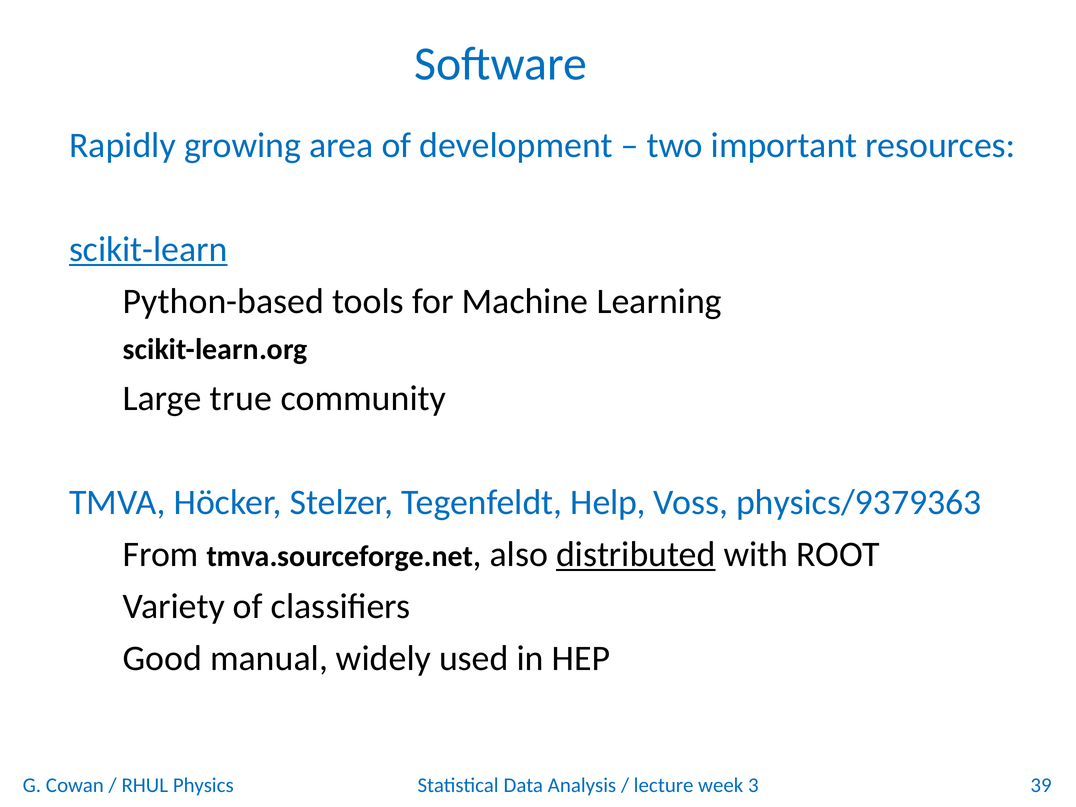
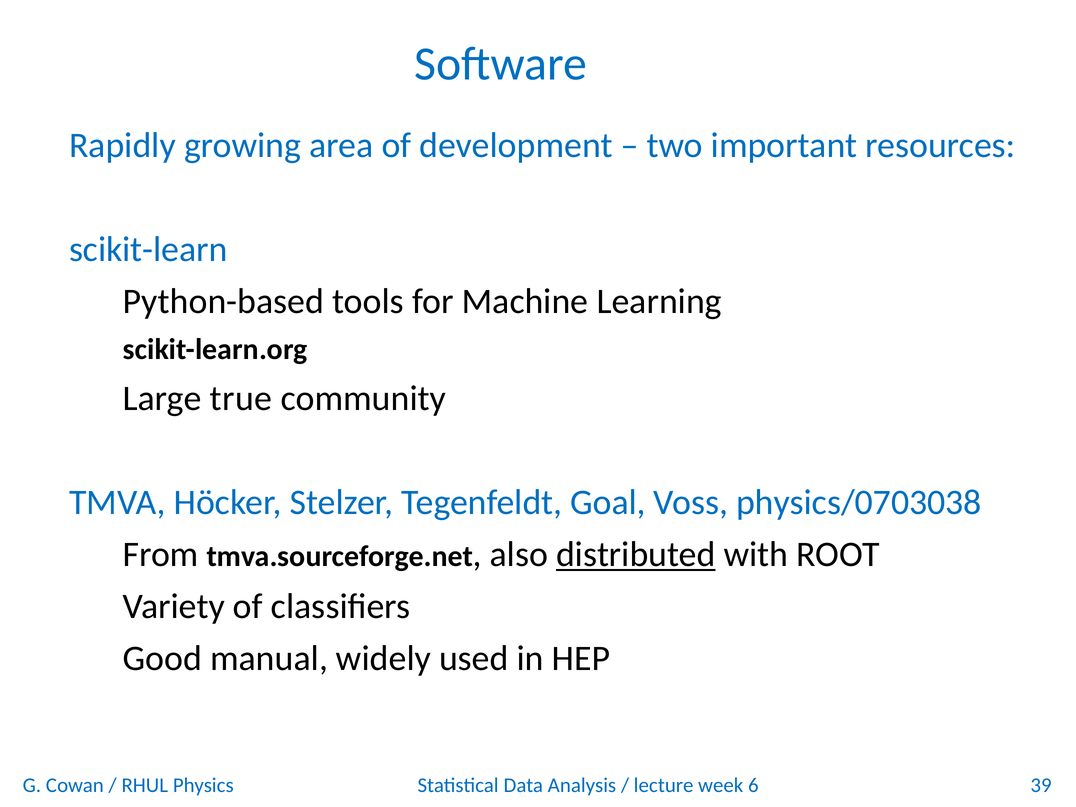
scikit-learn underline: present -> none (148, 250)
Help: Help -> Goal (608, 503)
physics/9379363: physics/9379363 -> physics/0703038 (859, 503)
3: 3 -> 6 (753, 785)
